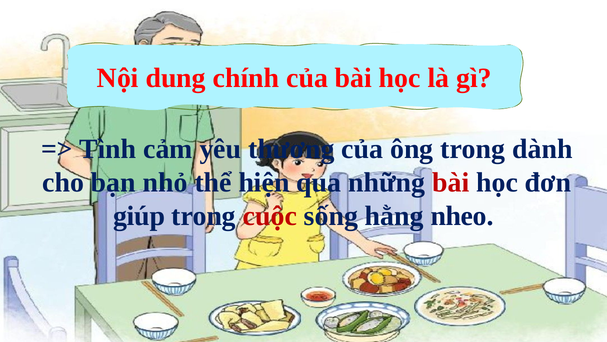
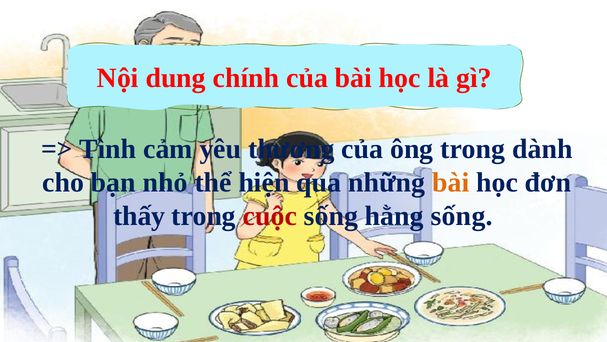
bài colour: red -> orange (451, 182)
giúp: giúp -> thấy (139, 216)
hằng nheo: nheo -> sống (462, 216)
